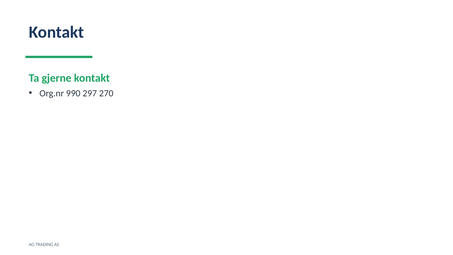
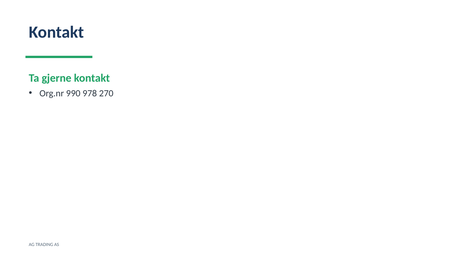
297: 297 -> 978 (90, 93)
